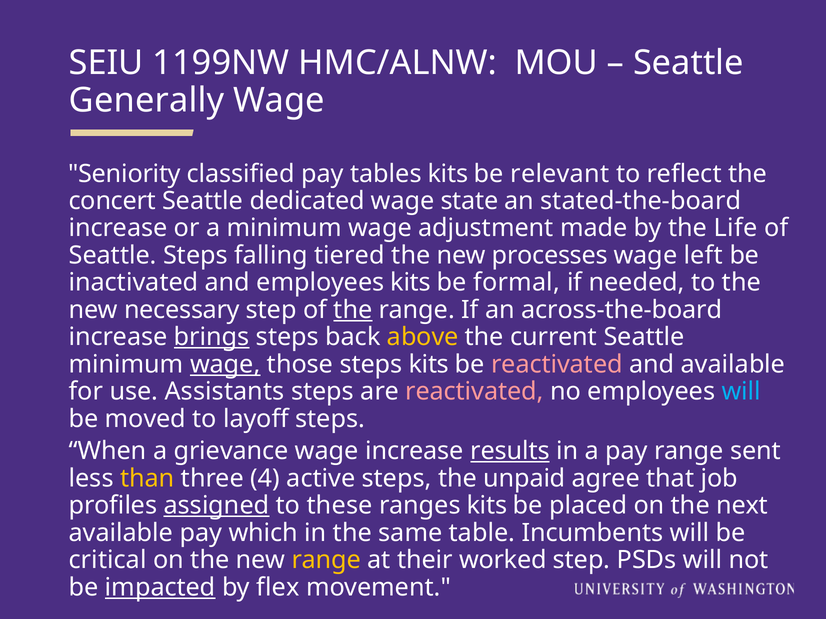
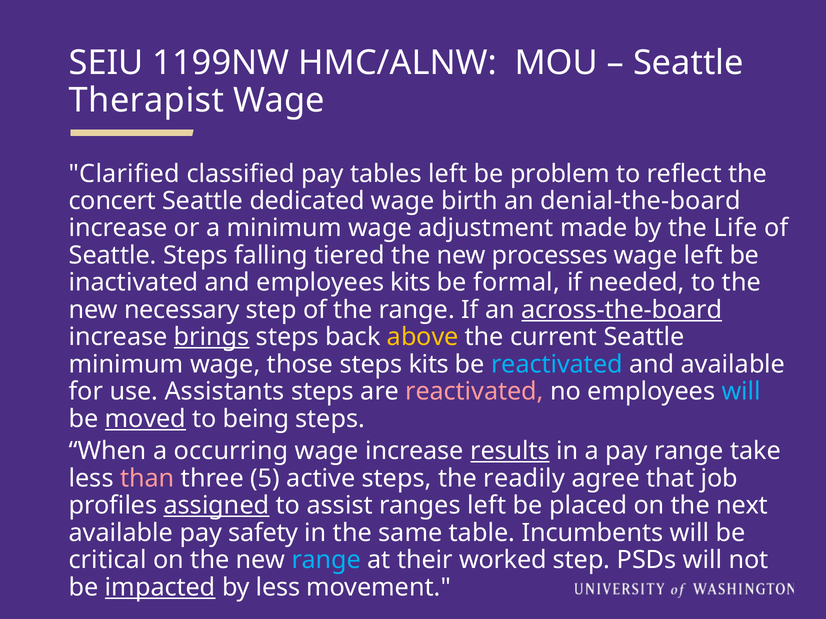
Generally: Generally -> Therapist (146, 100)
Seniority: Seniority -> Clarified (124, 174)
tables kits: kits -> left (448, 174)
relevant: relevant -> problem (560, 174)
state: state -> birth (469, 201)
stated-the-board: stated-the-board -> denial-the-board (641, 201)
the underline: present -> none (353, 310)
across-the-board underline: none -> present (622, 310)
wage underline: present -> none (225, 365)
reactivated colour: pink -> light blue (557, 365)
moved underline: none -> present (145, 419)
layoff: layoff -> being (256, 419)
grievance: grievance -> occurring (231, 451)
sent: sent -> take (756, 451)
than colour: yellow -> pink (147, 479)
4: 4 -> 5 (265, 479)
unpaid: unpaid -> readily (524, 479)
these: these -> assist (340, 506)
ranges kits: kits -> left (487, 506)
which: which -> safety (263, 533)
range colour: yellow -> light blue (326, 560)
by flex: flex -> less (278, 588)
